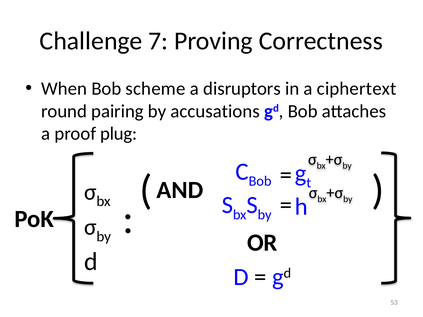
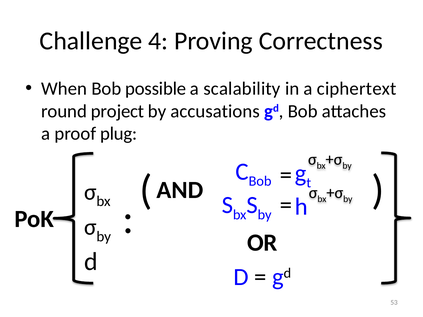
7: 7 -> 4 (158, 41)
scheme: scheme -> possible (156, 89)
disruptors: disruptors -> scalability (242, 89)
pairing: pairing -> project (118, 111)
